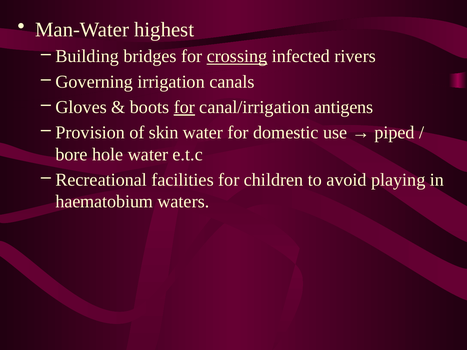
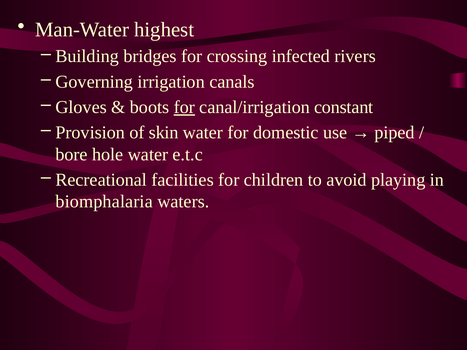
crossing underline: present -> none (237, 56)
antigens: antigens -> constant (344, 107)
haematobium: haematobium -> biomphalaria (104, 202)
